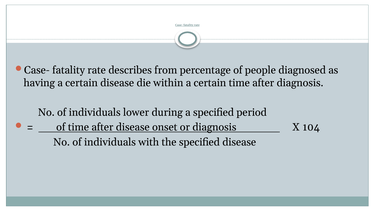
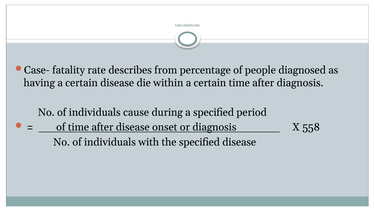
lower: lower -> cause (136, 112)
104: 104 -> 558 (311, 127)
